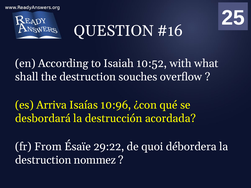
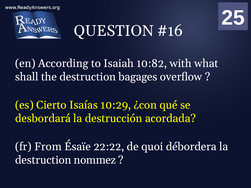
10:52: 10:52 -> 10:82 (152, 63)
souches: souches -> bagages (138, 77)
Arriva: Arriva -> Cierto (51, 105)
10:96: 10:96 -> 10:29 (116, 105)
29:22: 29:22 -> 22:22 (109, 147)
